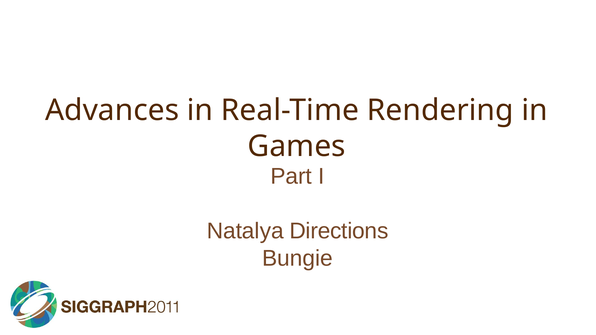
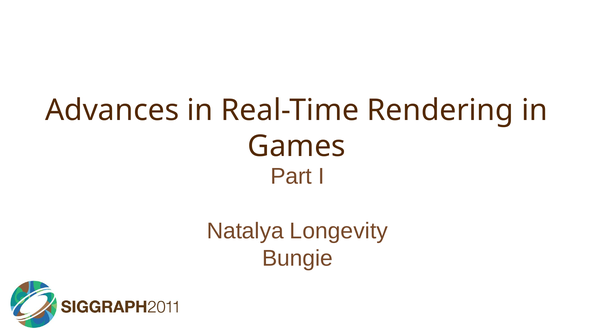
Directions: Directions -> Longevity (339, 231)
